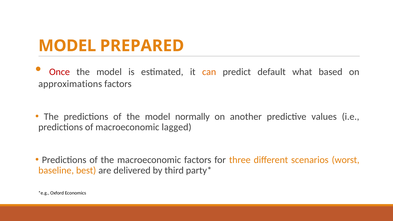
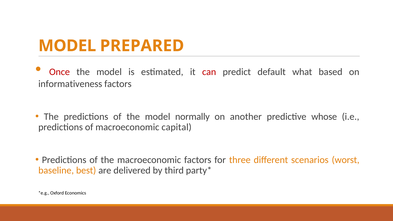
can colour: orange -> red (209, 72)
approximations: approximations -> informativeness (70, 84)
values: values -> whose (324, 117)
lagged: lagged -> capital (177, 127)
